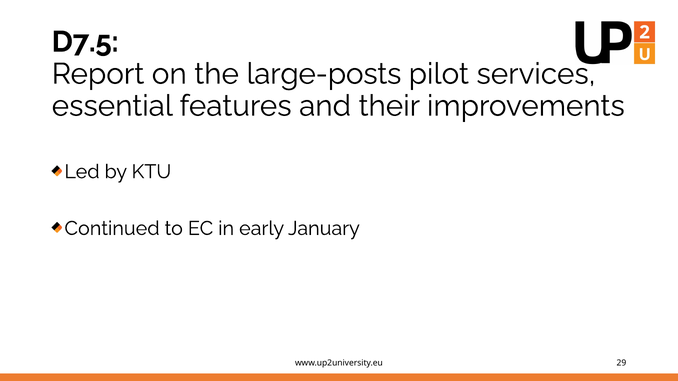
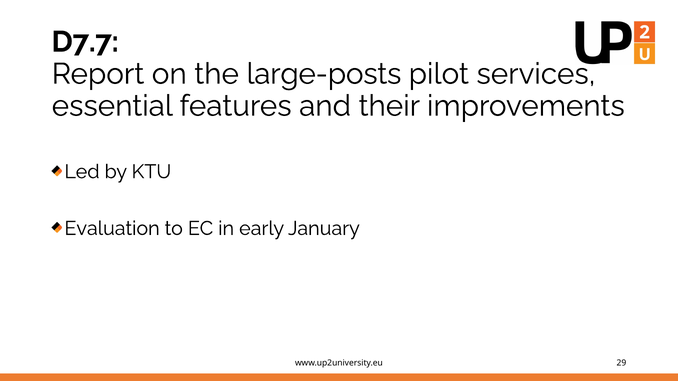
D7.5: D7.5 -> D7.7 (85, 42)
Continued: Continued -> Evaluation (112, 229)
